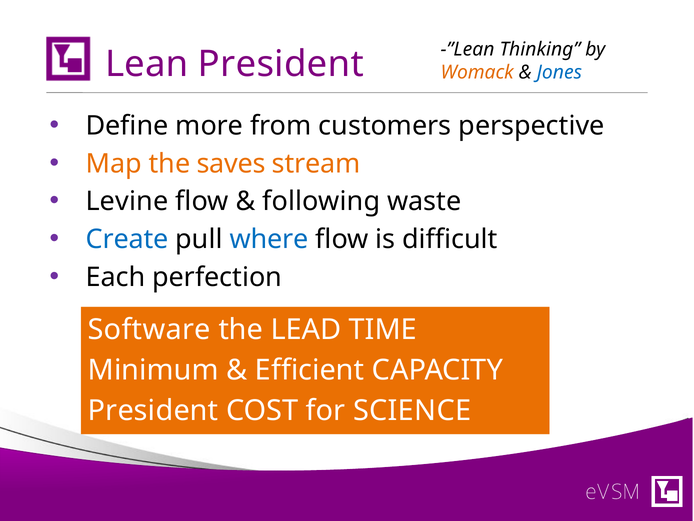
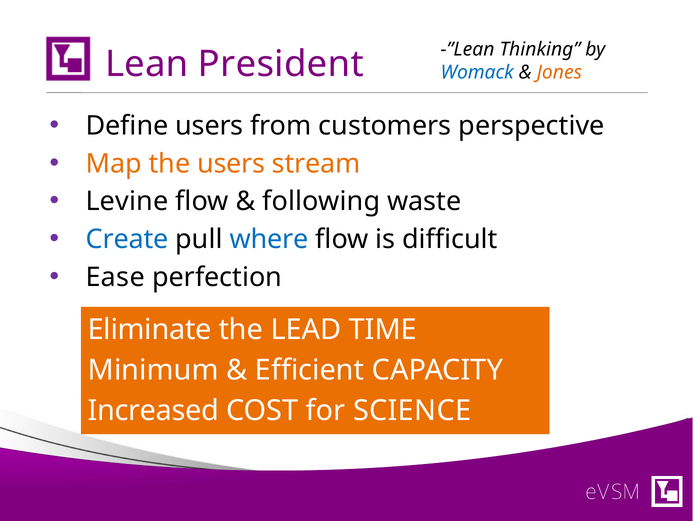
Womack colour: orange -> blue (477, 72)
Jones colour: blue -> orange (559, 72)
Define more: more -> users (209, 126)
the saves: saves -> users (231, 163)
Each: Each -> Ease (115, 277)
Software: Software -> Eliminate (150, 329)
President: President -> Increased (153, 410)
